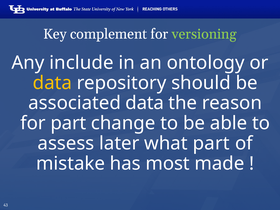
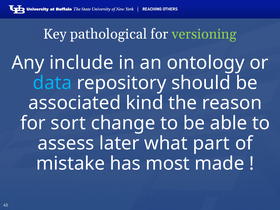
complement: complement -> pathological (109, 34)
data colour: yellow -> light blue (52, 83)
associated data: data -> kind (145, 103)
for part: part -> sort (68, 123)
